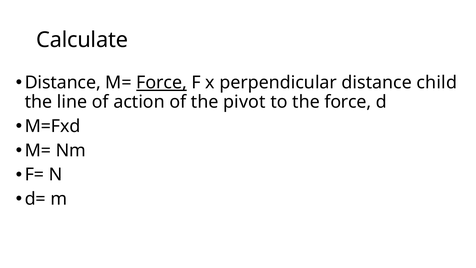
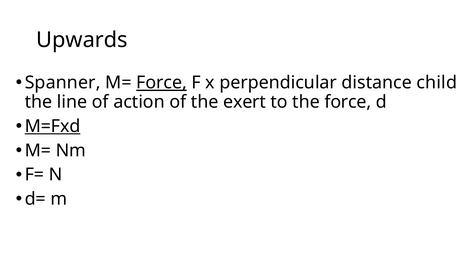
Calculate: Calculate -> Upwards (82, 40)
Distance: Distance -> Spanner (63, 83)
pivot: pivot -> exert (245, 102)
M=Fxd underline: none -> present (53, 126)
